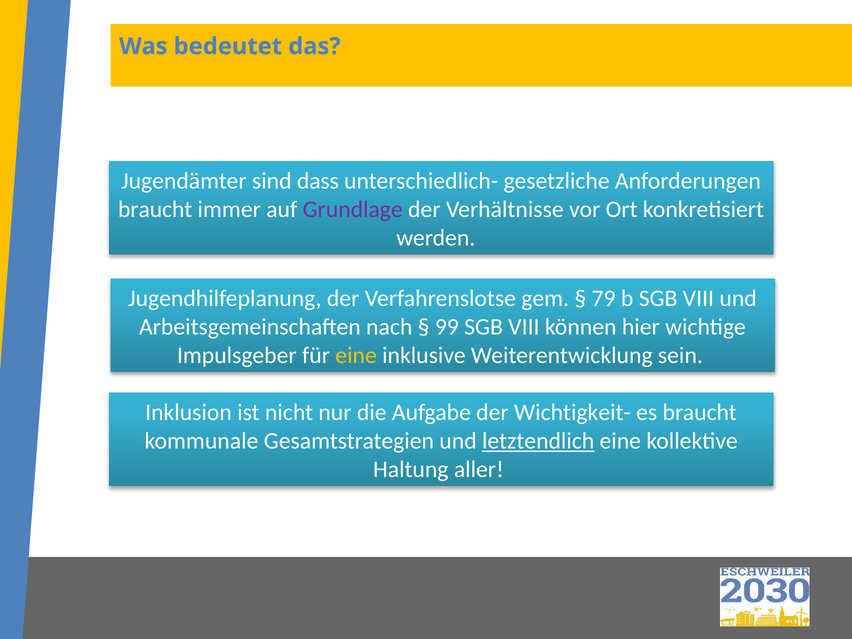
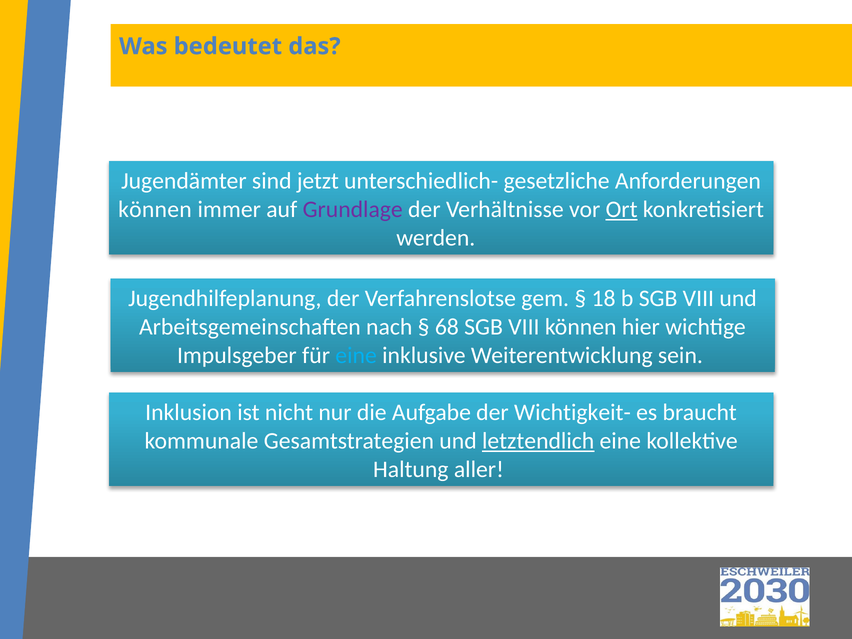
dass: dass -> jetzt (318, 181)
braucht: braucht -> können (155, 209)
Ort underline: none -> present (622, 209)
79: 79 -> 18 (604, 299)
99: 99 -> 68 (447, 327)
eine colour: yellow -> light blue (356, 355)
